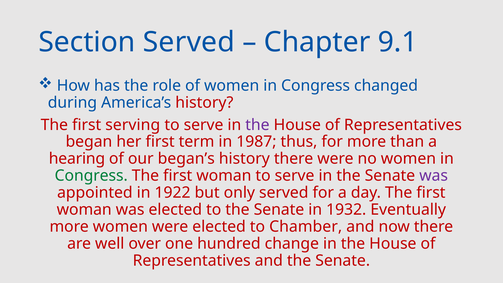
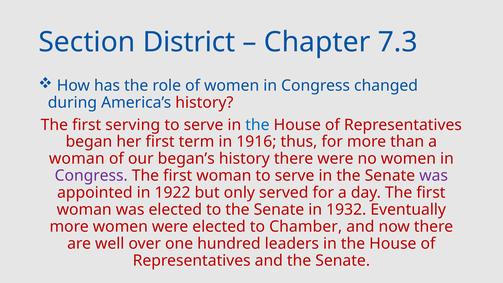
Section Served: Served -> District (189, 42)
9.1: 9.1 -> 7.3 (398, 42)
the colour: purple -> blue (257, 125)
1987: 1987 -> 1916 (256, 142)
hearing: hearing -> woman (77, 159)
Congress colour: green -> purple (91, 176)
change: change -> leaders (292, 244)
